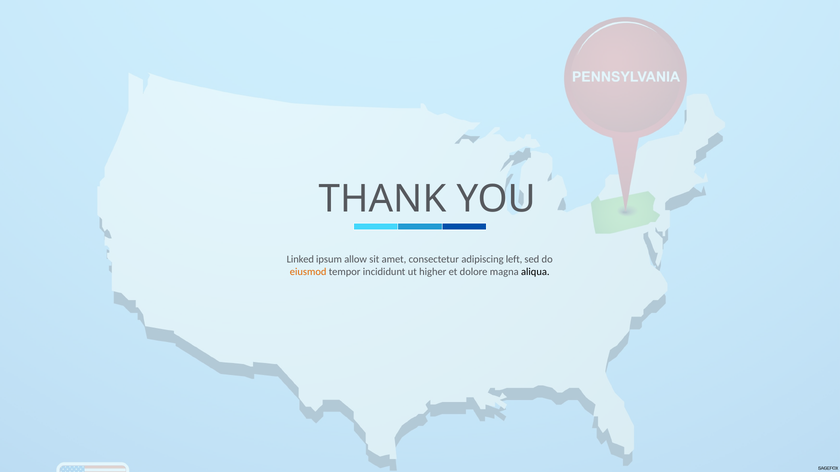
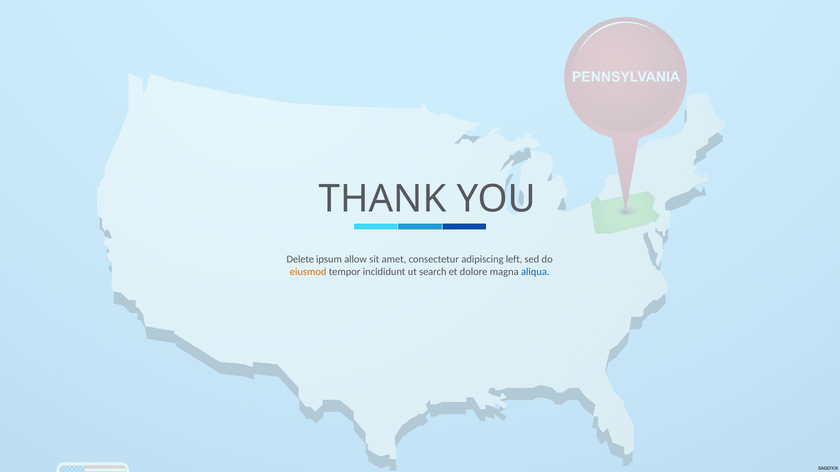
Linked: Linked -> Delete (300, 259)
higher: higher -> search (433, 272)
aliqua colour: black -> blue (535, 272)
